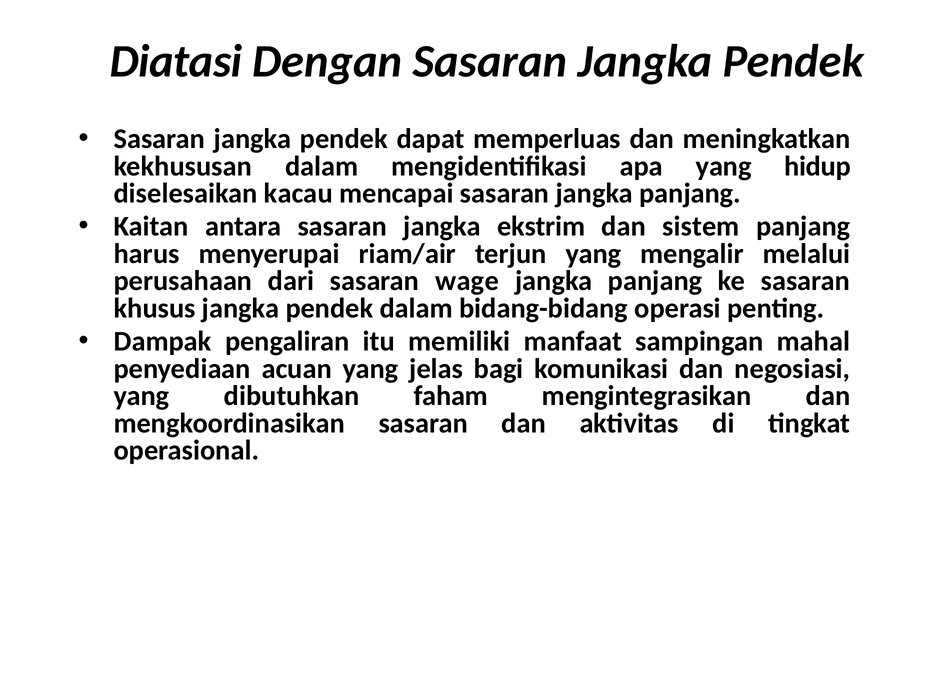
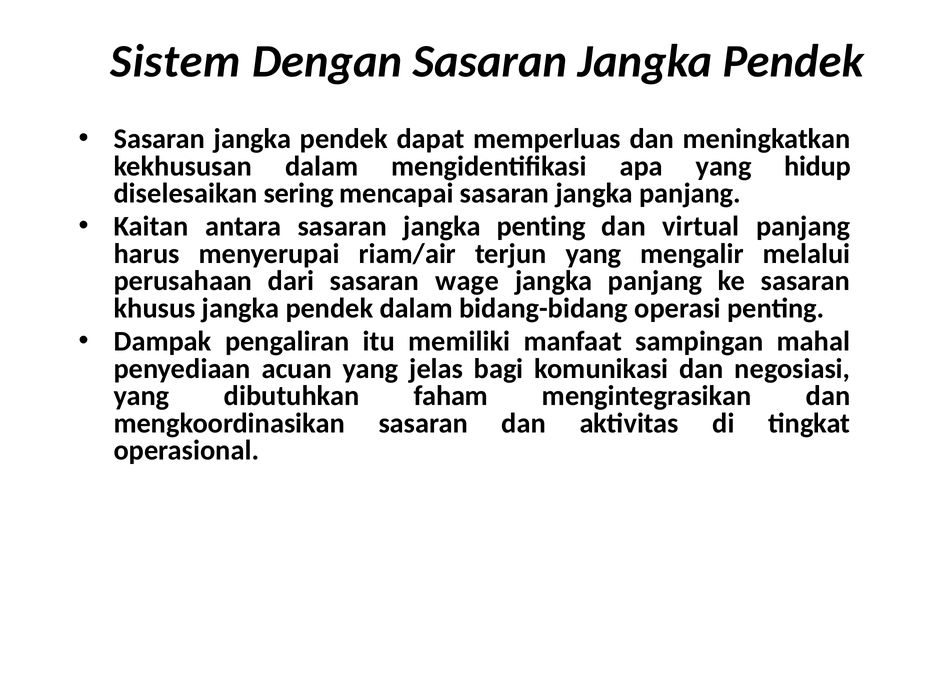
Diatasi: Diatasi -> Sistem (175, 61)
kacau: kacau -> sering (299, 193)
jangka ekstrim: ekstrim -> penting (541, 226)
sistem: sistem -> virtual (701, 226)
